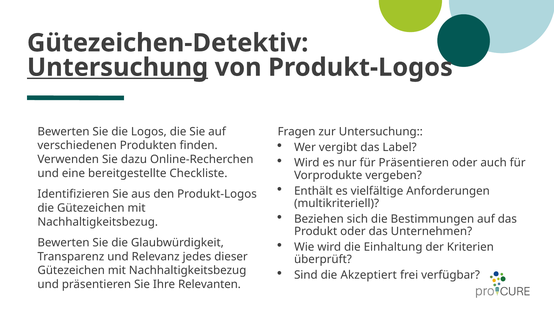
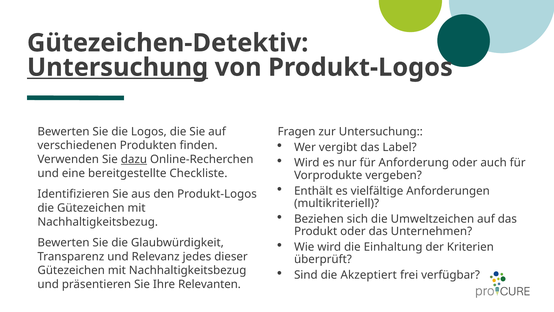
für Präsentieren: Präsentieren -> Anforderung (414, 163)
dazu underline: none -> present (134, 159)
Bestimmungen: Bestimmungen -> Umweltzeichen (432, 219)
